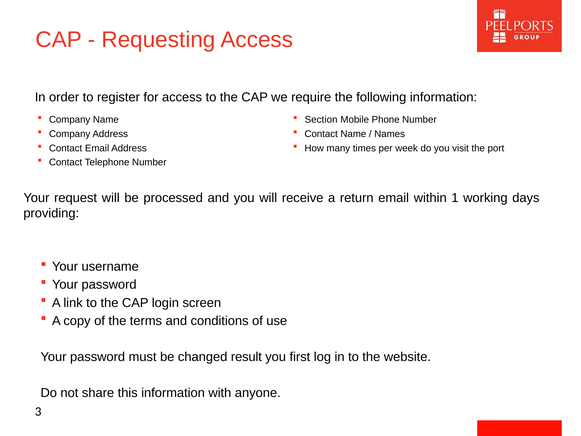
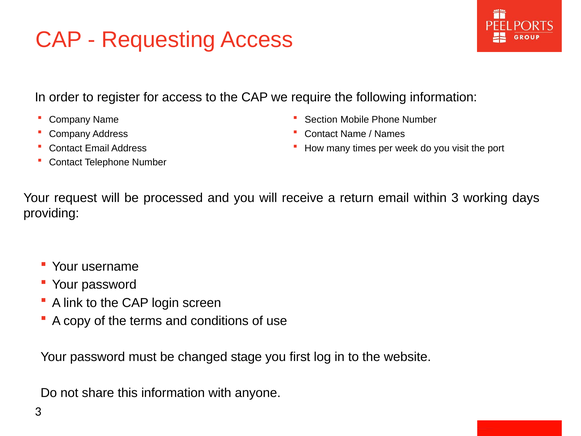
within 1: 1 -> 3 (455, 198)
result: result -> stage (246, 357)
